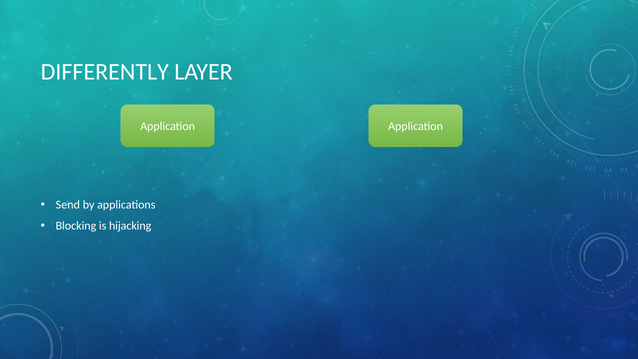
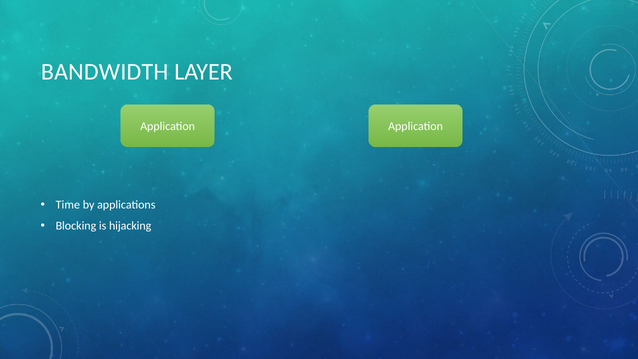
DIFFERENTLY: DIFFERENTLY -> BANDWIDTH (105, 72)
Send: Send -> Time (68, 205)
